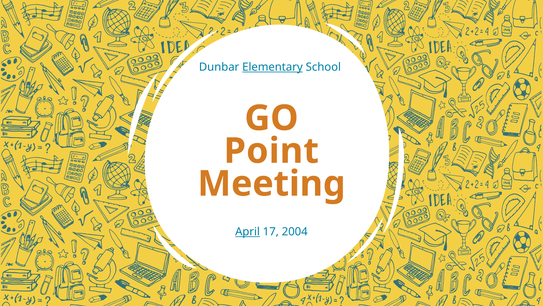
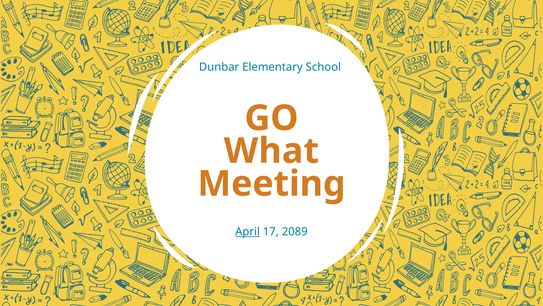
Elementary underline: present -> none (272, 67)
Point: Point -> What (271, 151)
2004: 2004 -> 2089 (295, 231)
